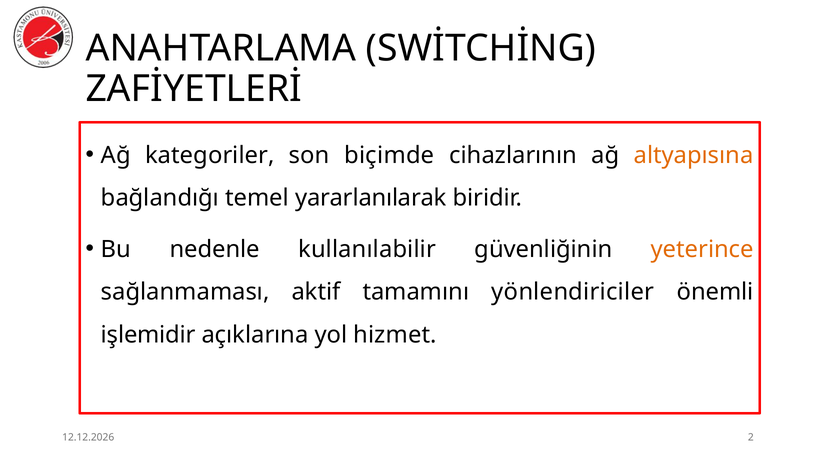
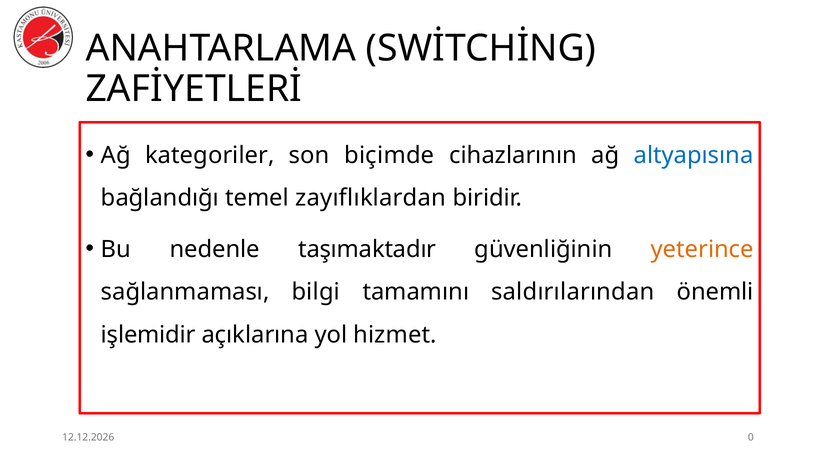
altyapısına colour: orange -> blue (694, 155)
yararlanılarak: yararlanılarak -> zayıflıklardan (371, 198)
kullanılabilir: kullanılabilir -> taşımaktadır (367, 249)
aktif: aktif -> bilgi (316, 292)
yönlendiriciler: yönlendiriciler -> saldırılarından (573, 292)
2: 2 -> 0 (751, 438)
